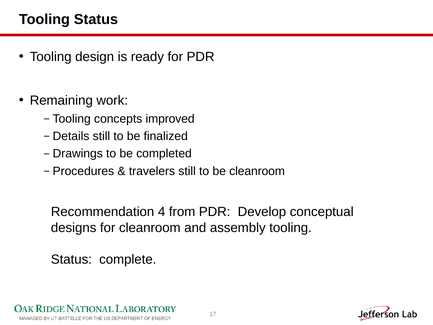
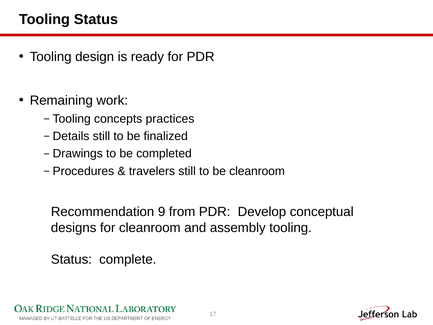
improved: improved -> practices (170, 119)
4: 4 -> 9 (162, 212)
